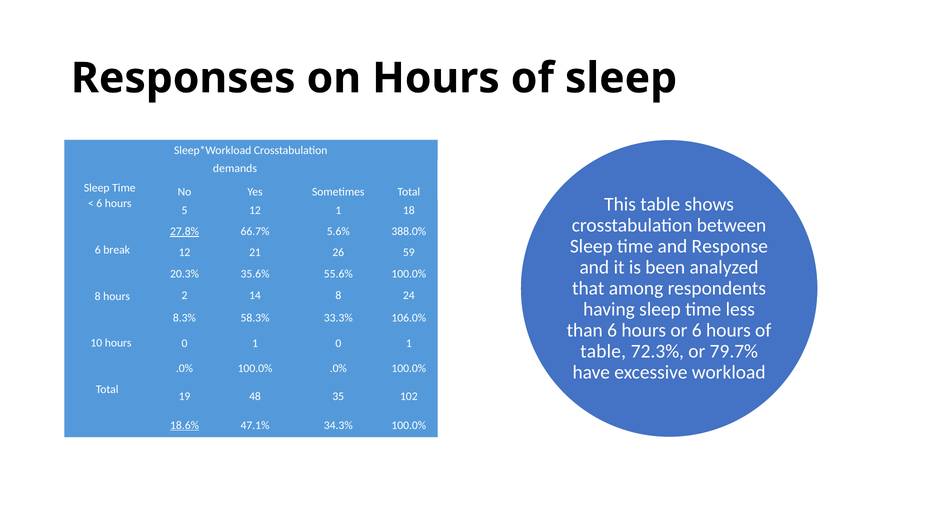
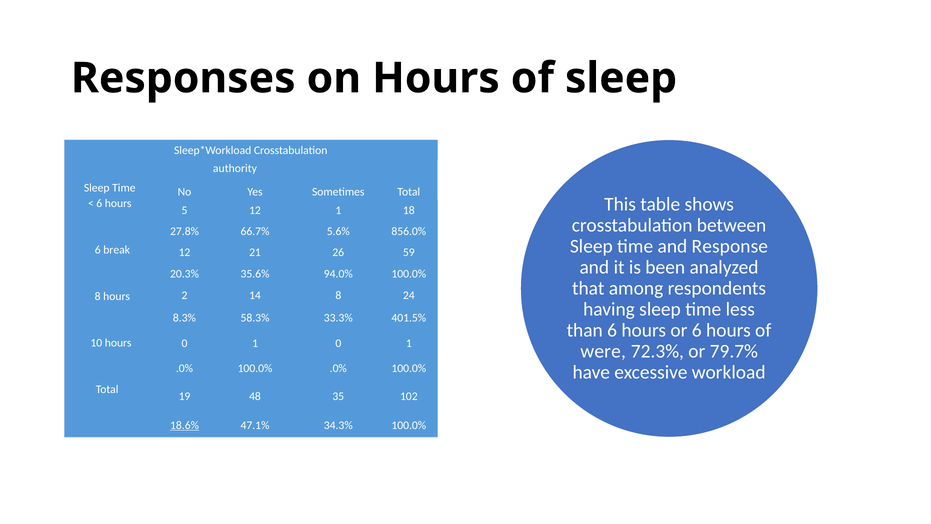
demands: demands -> authority (235, 168)
27.8% underline: present -> none (185, 231)
388.0%: 388.0% -> 856.0% (409, 231)
55.6%: 55.6% -> 94.0% (338, 274)
106.0%: 106.0% -> 401.5% (409, 318)
table: table -> were (603, 351)
